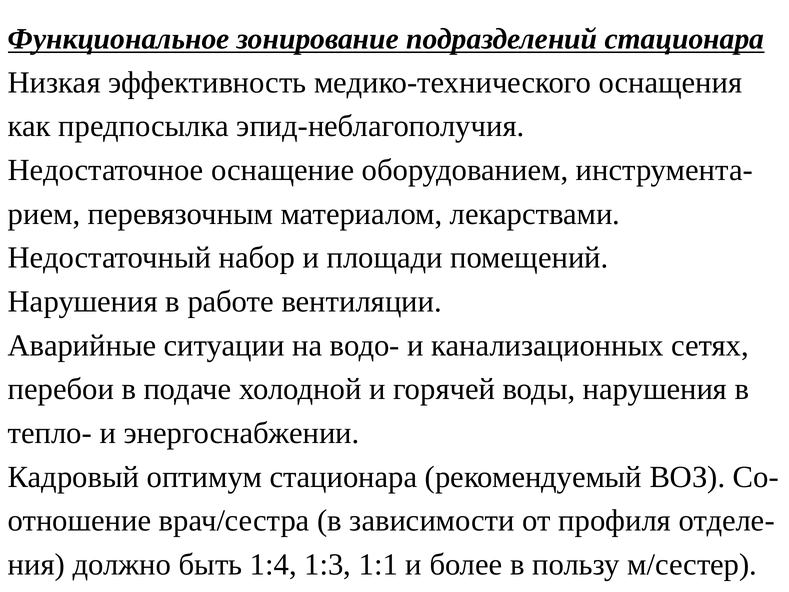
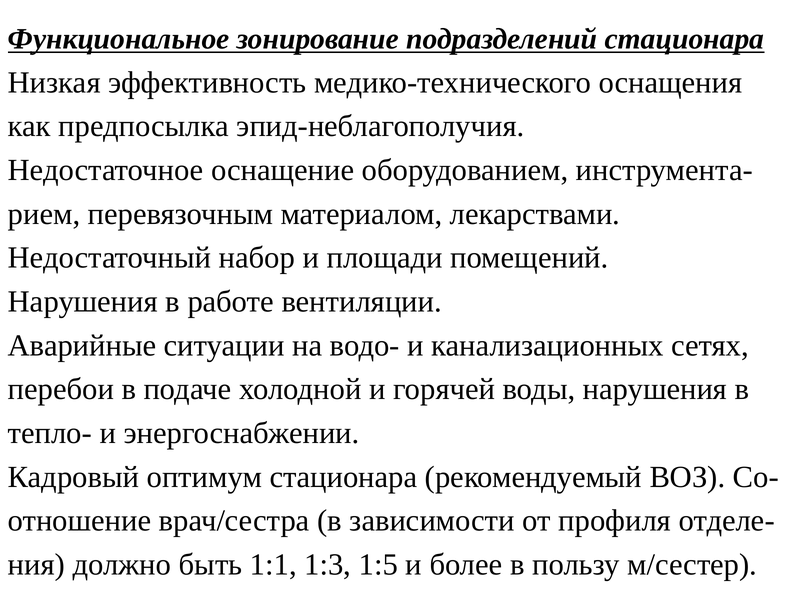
1:4: 1:4 -> 1:1 (273, 564)
1:1: 1:1 -> 1:5 (378, 564)
